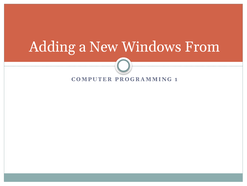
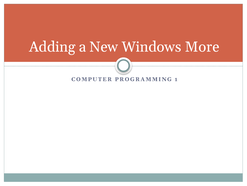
From: From -> More (202, 47)
